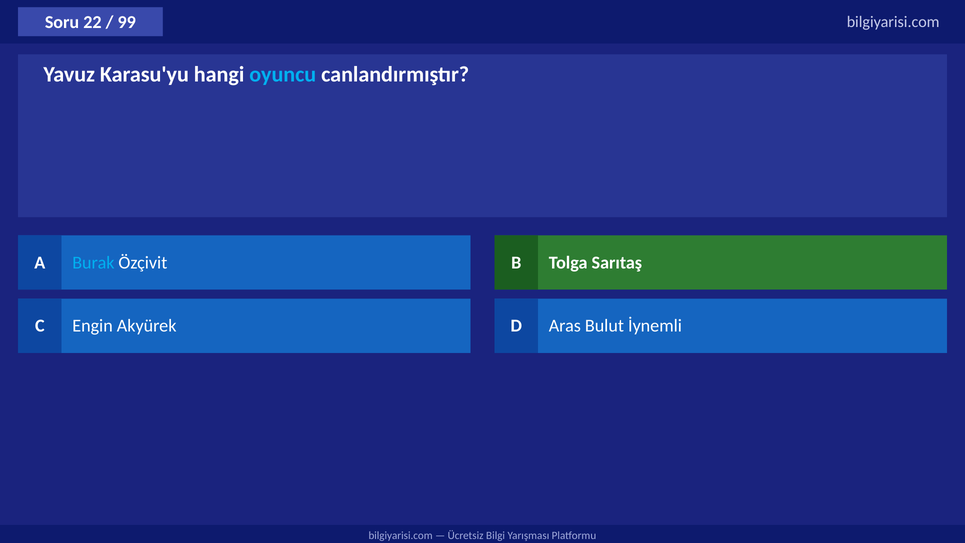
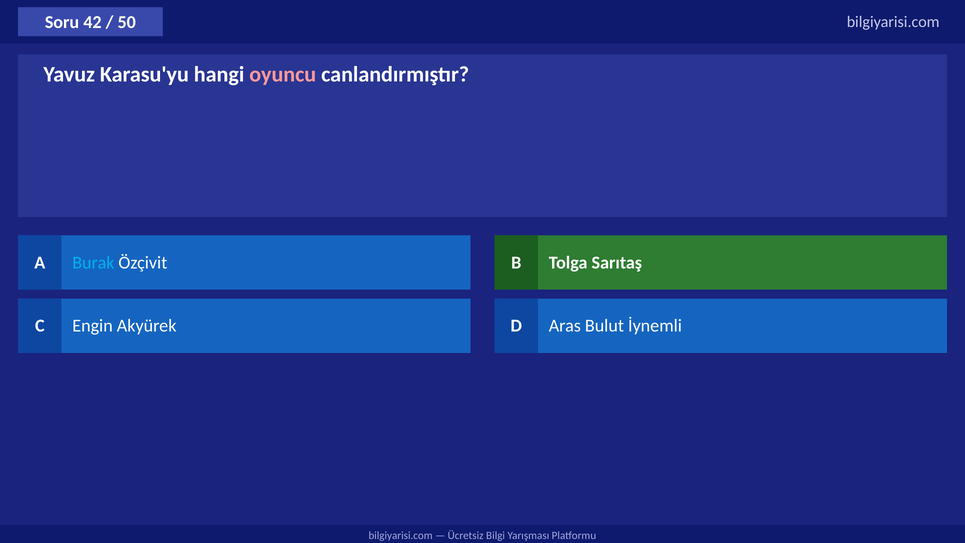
22: 22 -> 42 (92, 22)
99: 99 -> 50 (127, 22)
oyuncu colour: light blue -> pink (283, 74)
